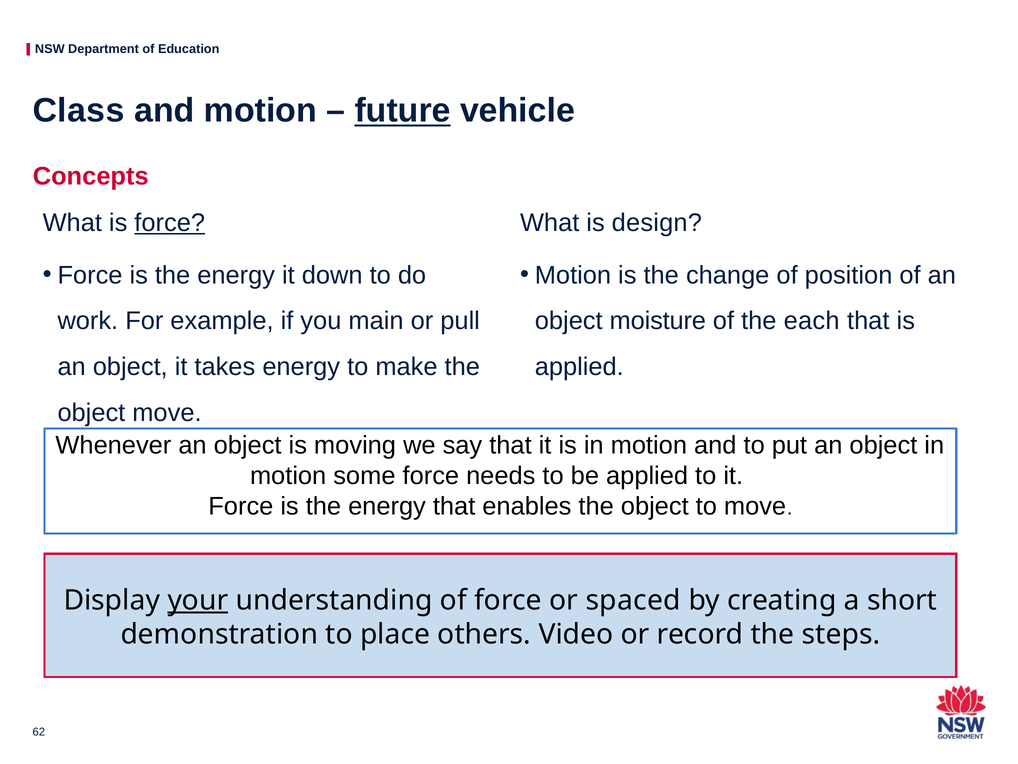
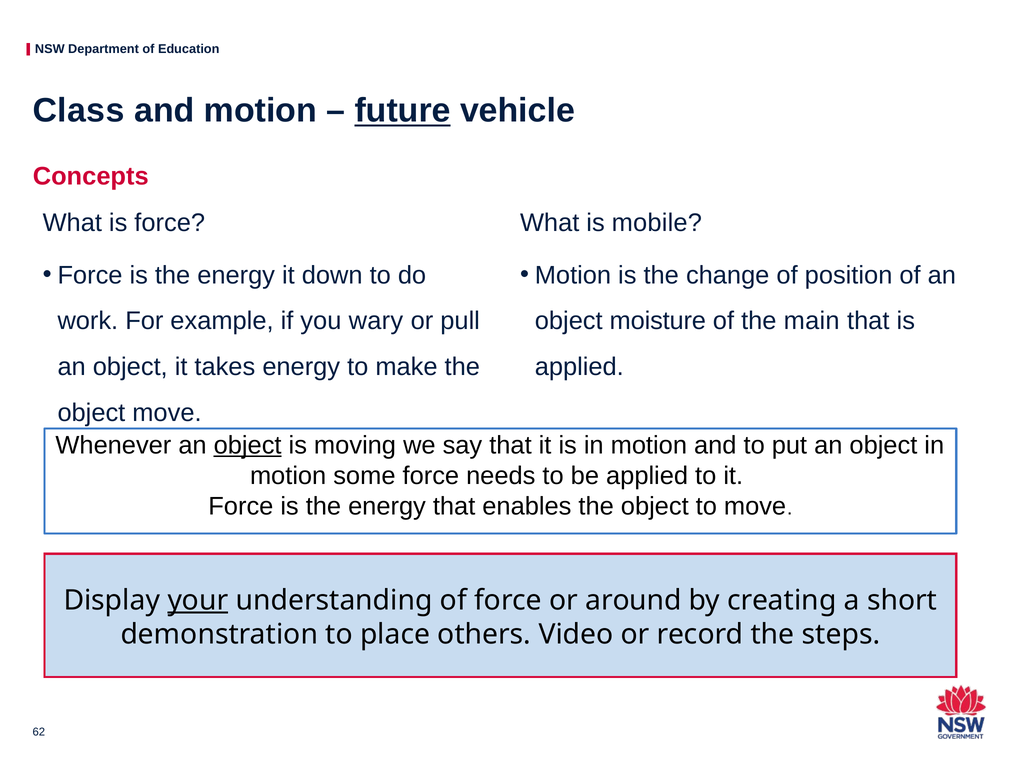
force underline: present -> none (170, 223)
design: design -> mobile (657, 223)
main: main -> wary (376, 321)
each: each -> main (812, 321)
object underline: none -> present (248, 445)
spaced: spaced -> around (633, 600)
